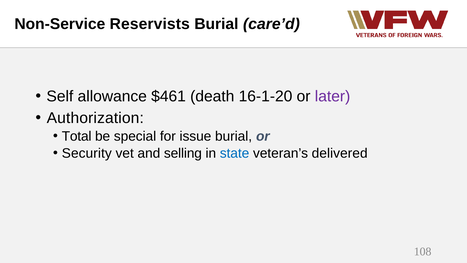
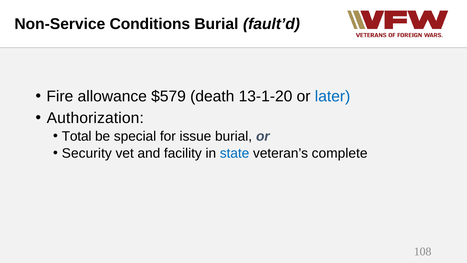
Reservists: Reservists -> Conditions (150, 24)
care’d: care’d -> fault’d (272, 24)
Self: Self -> Fire (60, 96)
$461: $461 -> $579 (169, 96)
16-1-20: 16-1-20 -> 13-1-20 (266, 96)
later colour: purple -> blue (333, 96)
selling: selling -> facility (183, 153)
delivered: delivered -> complete (340, 153)
